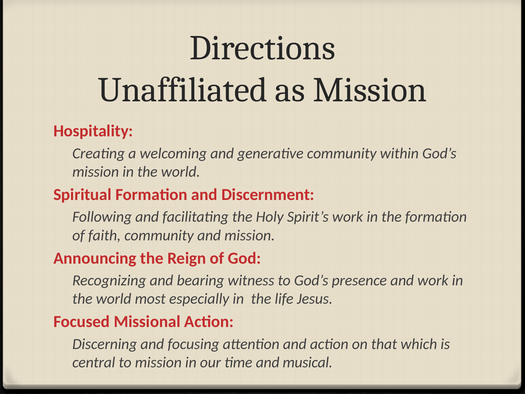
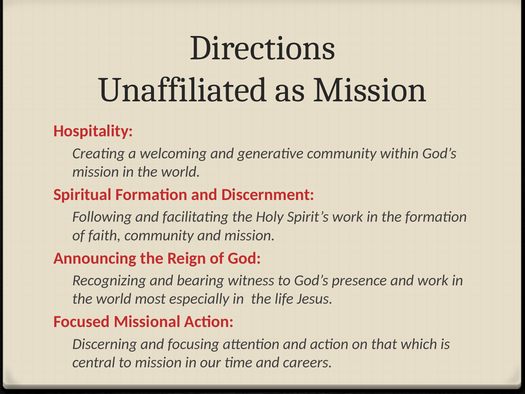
musical: musical -> careers (308, 362)
